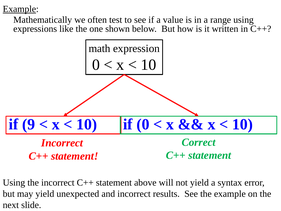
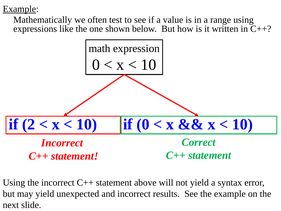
9: 9 -> 2 (29, 124)
